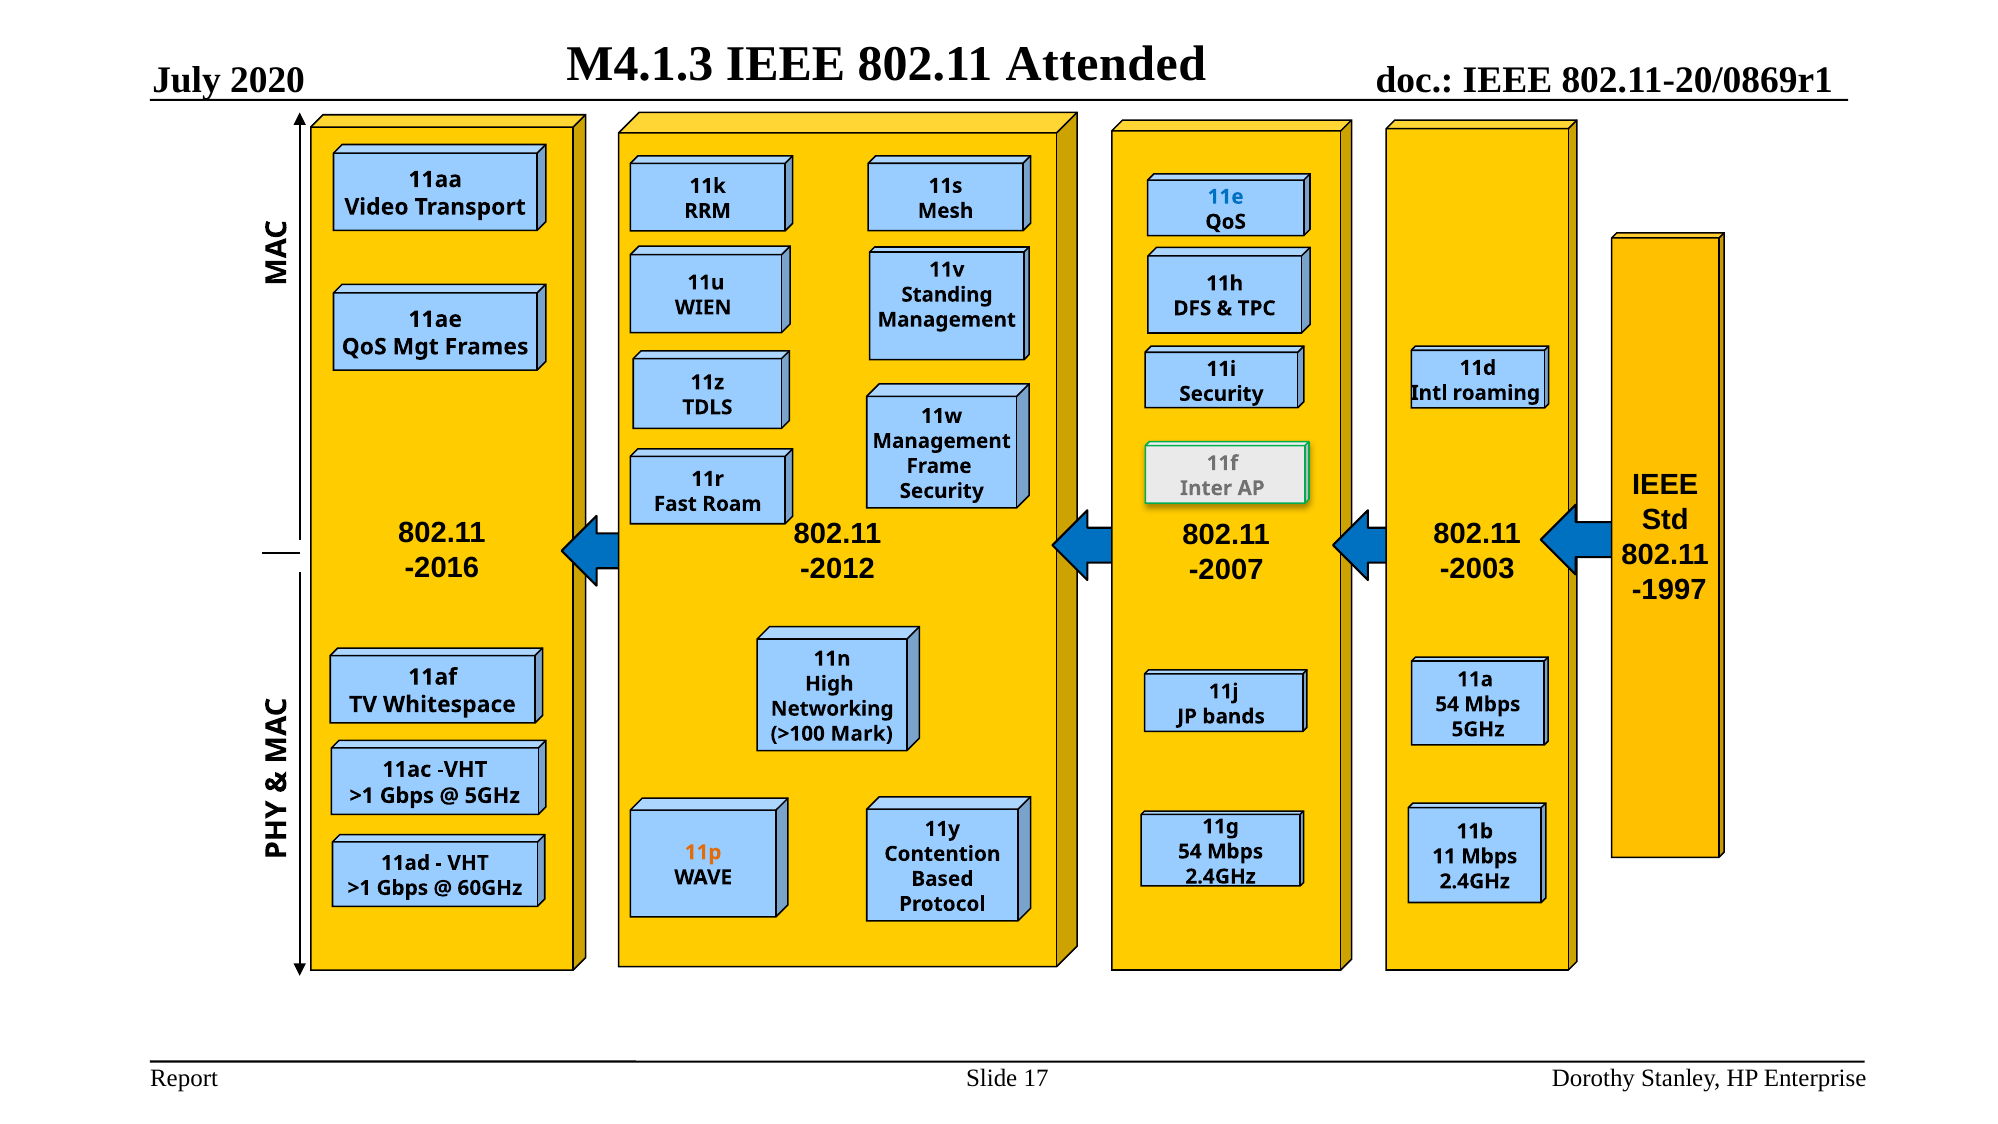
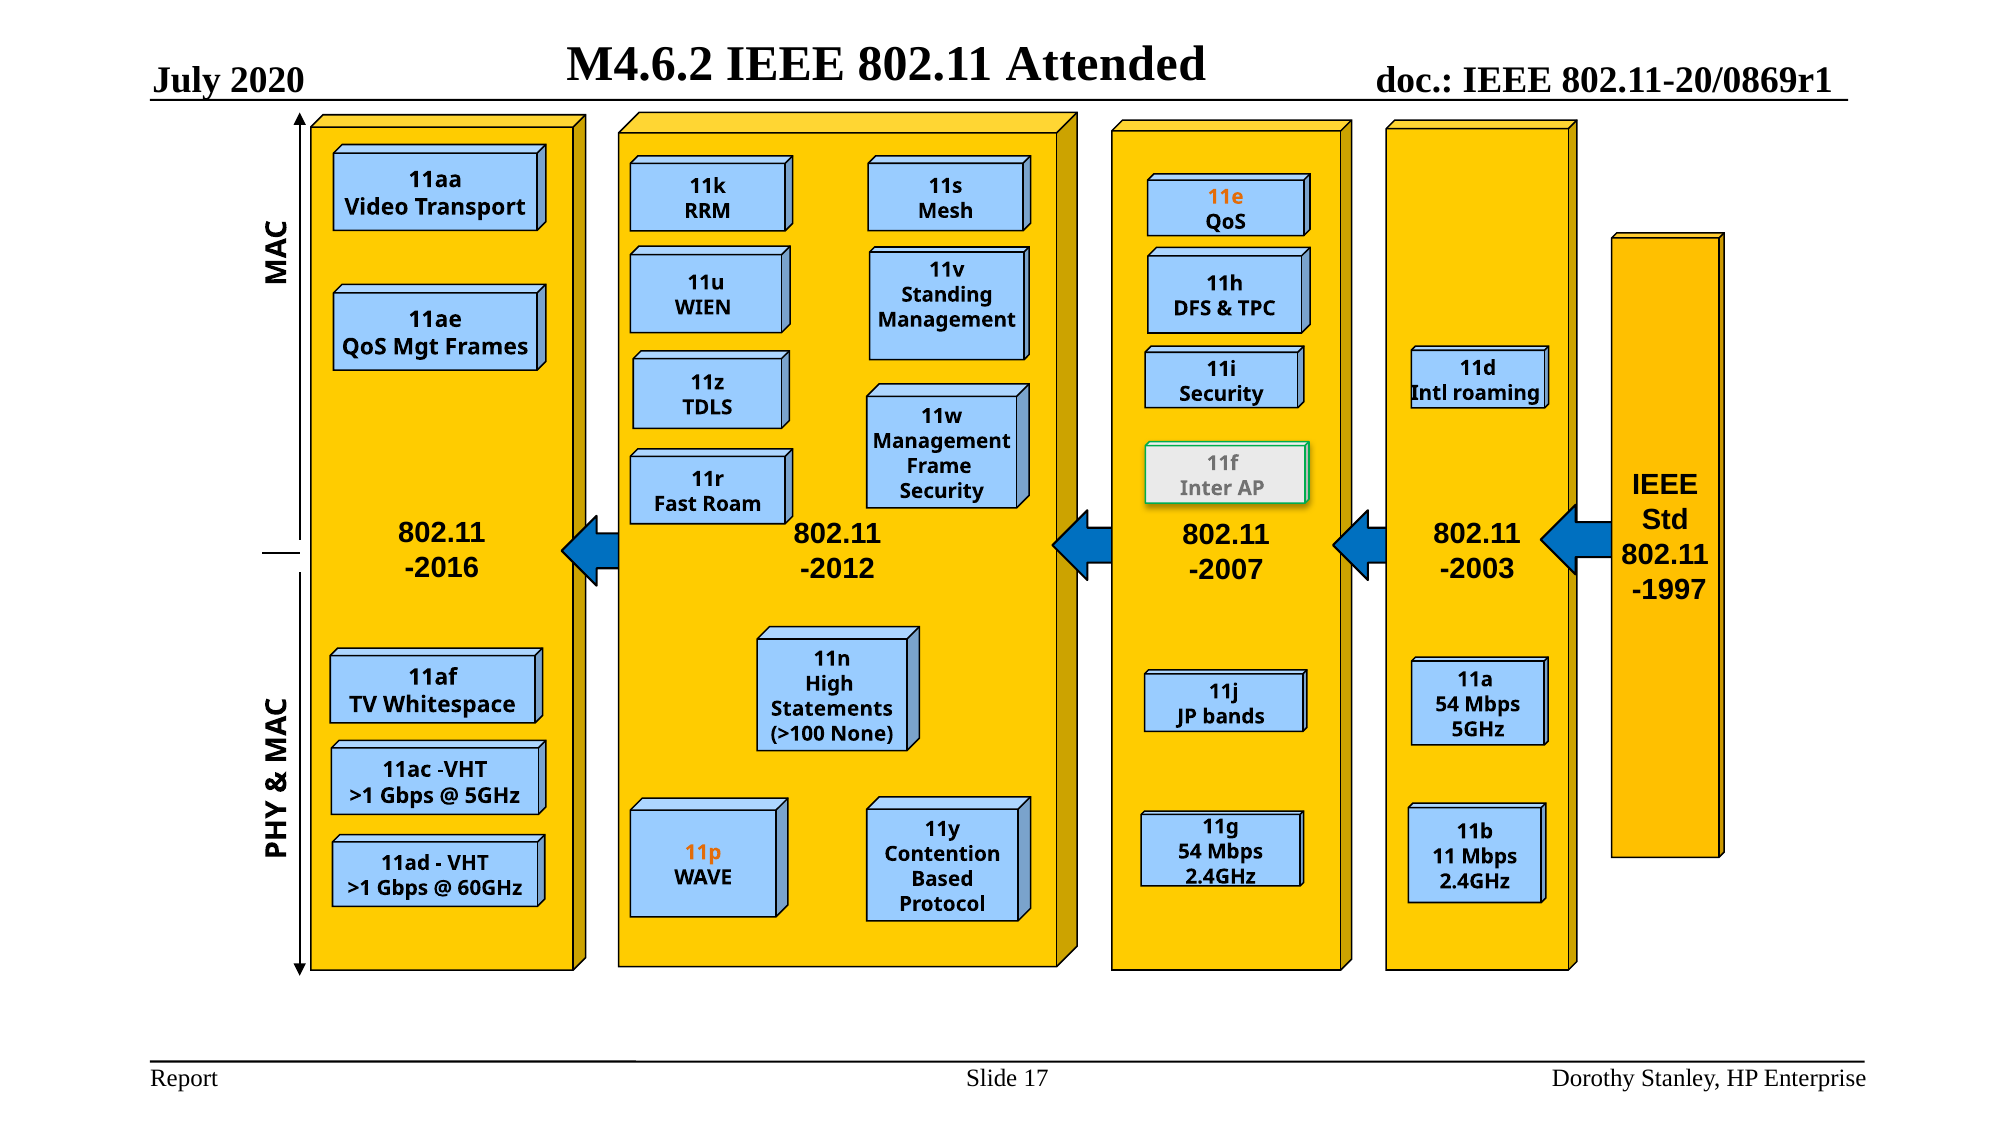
M4.1.3: M4.1.3 -> M4.6.2 (640, 64)
11e colour: blue -> orange (1226, 197)
Networking: Networking -> Statements (832, 709)
Mark: Mark -> None (862, 734)
